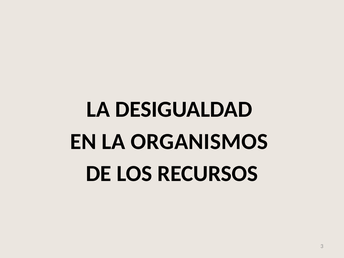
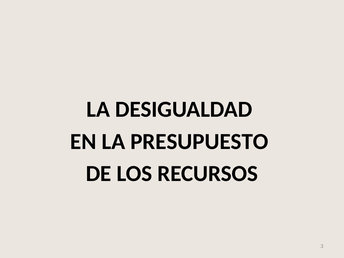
ORGANISMOS: ORGANISMOS -> PRESUPUESTO (199, 142)
